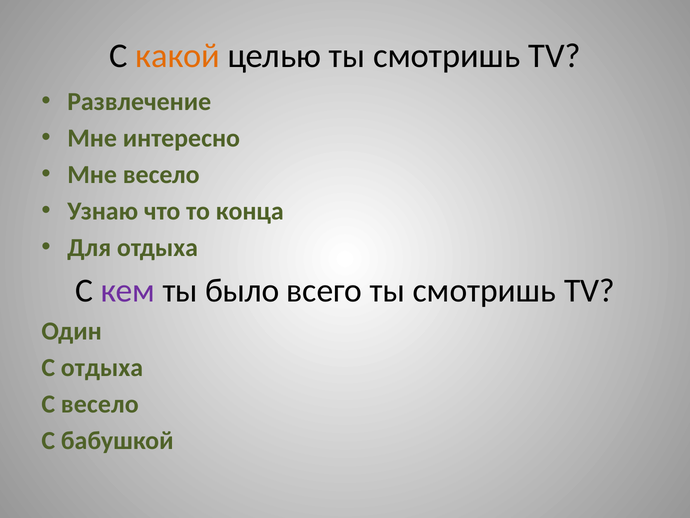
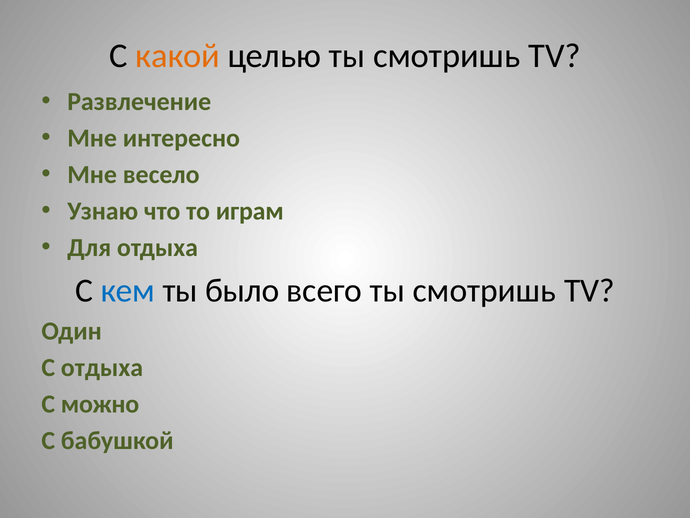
конца: конца -> играм (250, 211)
кем colour: purple -> blue (128, 291)
С весело: весело -> можно (100, 404)
